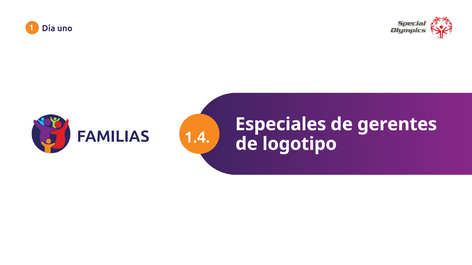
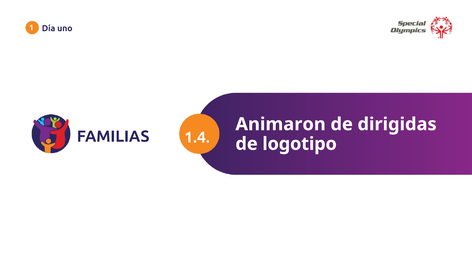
Especiales: Especiales -> Animaron (281, 124)
gerentes: gerentes -> dirigidas (397, 124)
